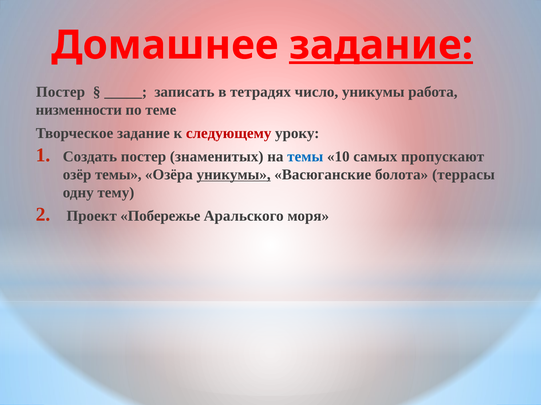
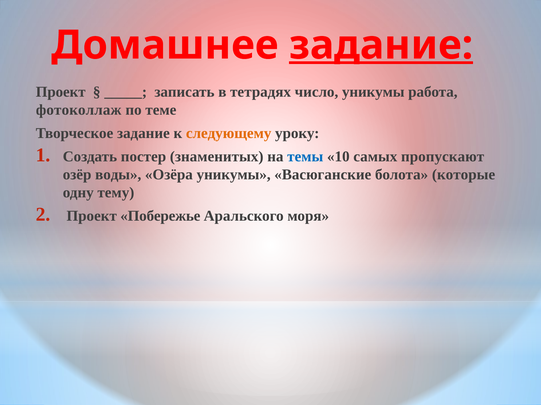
Постер: Постер -> Проект (61, 92)
низменности: низменности -> фотоколлаж (79, 110)
следующему colour: red -> orange (229, 134)
озёр темы: темы -> воды (118, 175)
уникумы underline: present -> none (234, 175)
террасы: террасы -> которые (464, 175)
